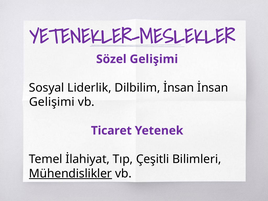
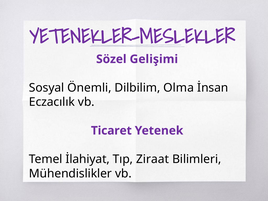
Liderlik: Liderlik -> Önemli (89, 88)
Dilbilim İnsan: İnsan -> Olma (179, 88)
Gelişimi: Gelişimi -> Eczacılık (52, 102)
Çeşitli: Çeşitli -> Ziraat (153, 159)
Mühendislikler underline: present -> none (70, 174)
